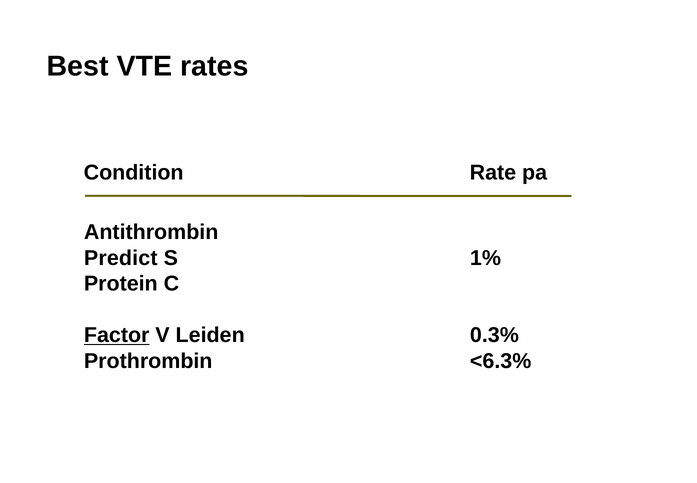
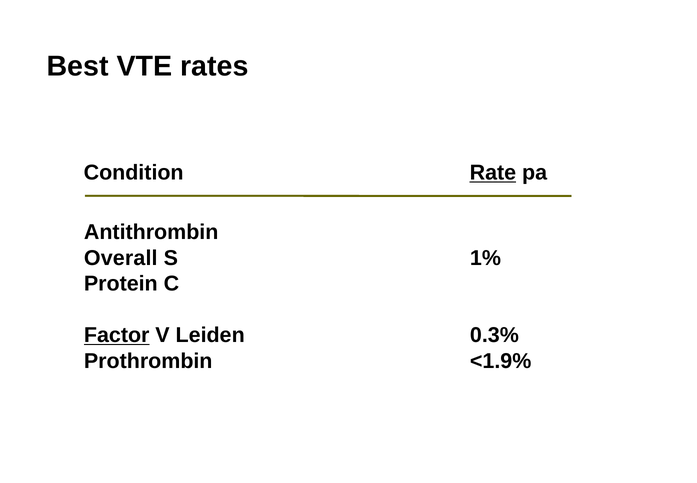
Rate underline: none -> present (493, 173)
Predict: Predict -> Overall (121, 258)
<6.3%: <6.3% -> <1.9% (501, 361)
